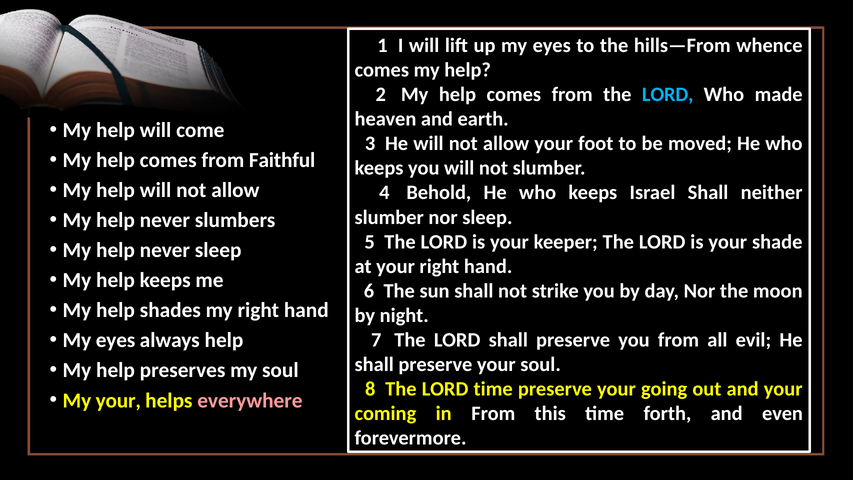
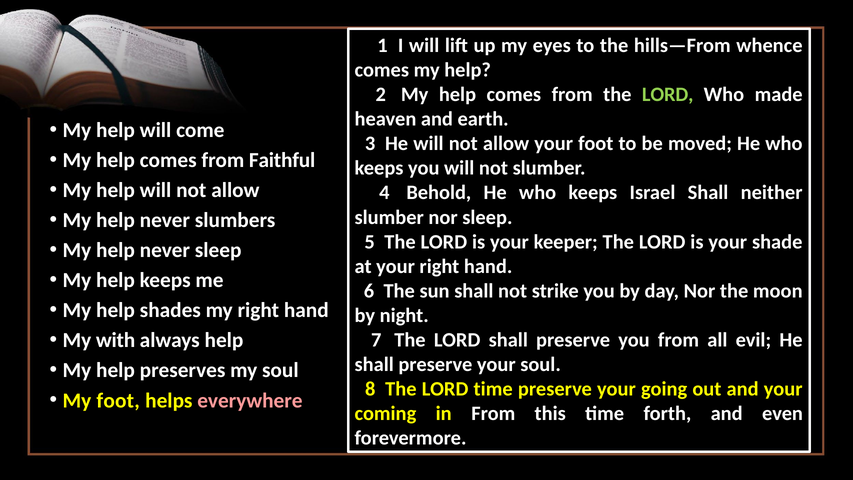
LORD colour: light blue -> light green (668, 95)
eyes: eyes -> with (116, 340)
My your: your -> foot (118, 400)
